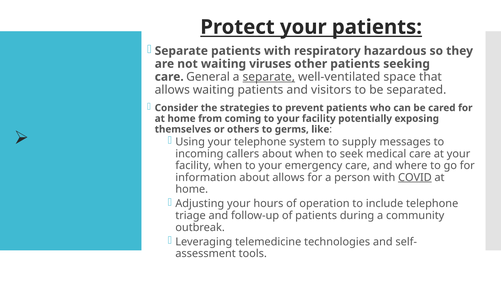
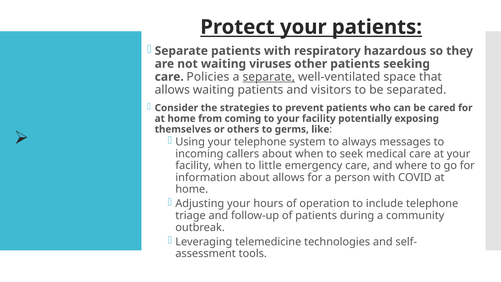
General: General -> Policies (208, 77)
supply: supply -> always (359, 142)
when to your: your -> little (270, 165)
COVID underline: present -> none (415, 177)
